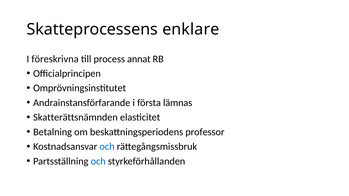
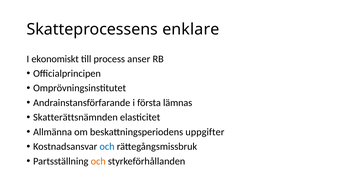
föreskrivna: föreskrivna -> ekonomiskt (55, 59)
annat: annat -> anser (139, 59)
Betalning: Betalning -> Allmänna (53, 132)
professor: professor -> uppgifter (205, 132)
och colour: blue -> orange (98, 161)
